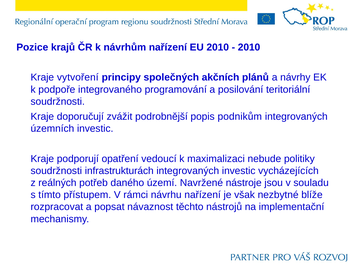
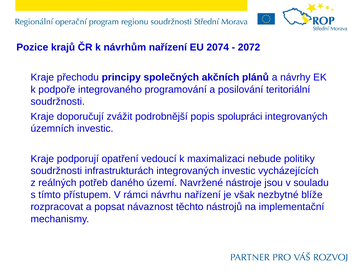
EU 2010: 2010 -> 2074 (218, 47)
2010: 2010 -> 2072 (249, 47)
vytvoření: vytvoření -> přechodu (78, 78)
podnikům: podnikům -> spolupráci (240, 117)
